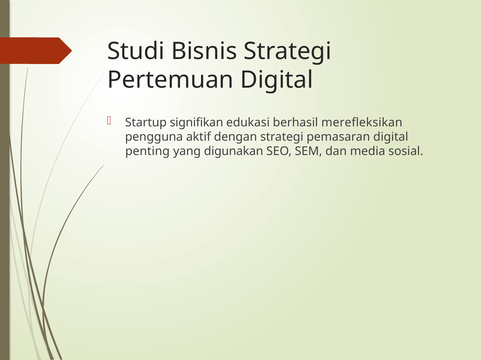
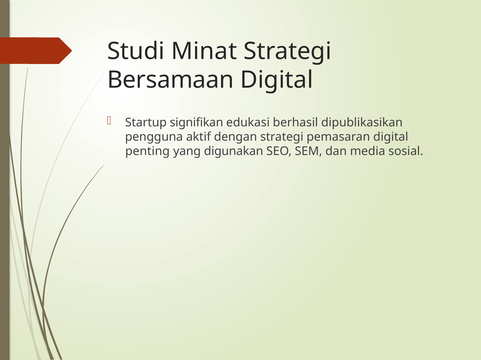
Bisnis: Bisnis -> Minat (204, 51)
Pertemuan: Pertemuan -> Bersamaan (171, 80)
merefleksikan: merefleksikan -> dipublikasikan (362, 123)
